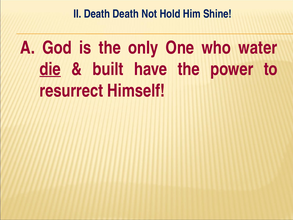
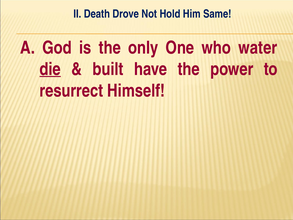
Death Death: Death -> Drove (126, 14)
Shine: Shine -> Same (217, 14)
